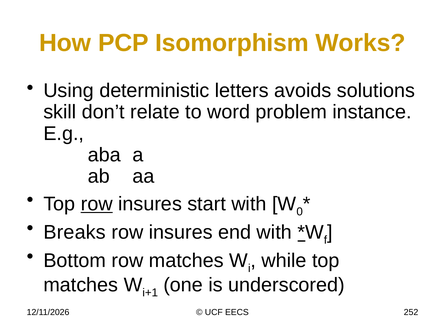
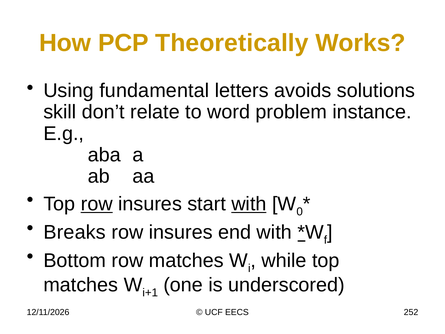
Isomorphism: Isomorphism -> Theoretically (232, 43)
deterministic: deterministic -> fundamental (154, 91)
with underline: none -> present (249, 204)
